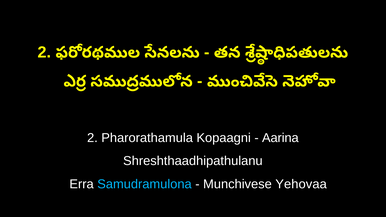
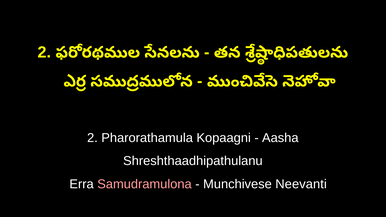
Aarina: Aarina -> Aasha (280, 138)
Samudramulona colour: light blue -> pink (144, 184)
Yehovaa: Yehovaa -> Neevanti (301, 184)
